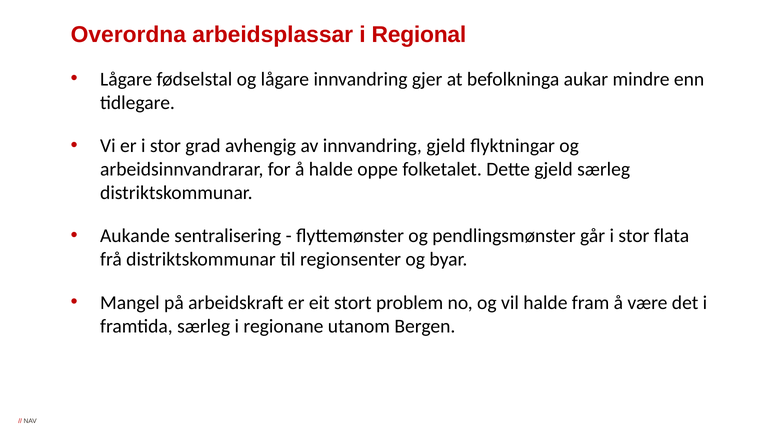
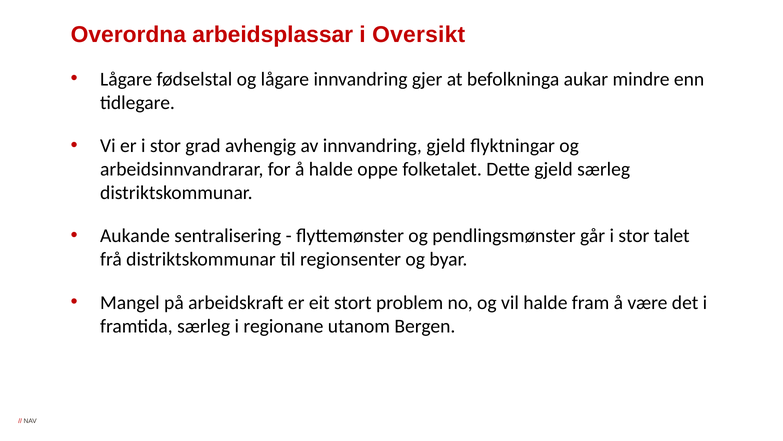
Regional: Regional -> Oversikt (419, 35)
flata: flata -> talet (672, 236)
